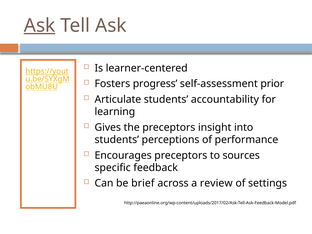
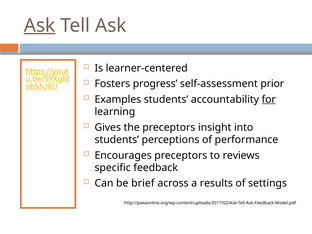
Articulate: Articulate -> Examples (118, 99)
for underline: none -> present (269, 99)
sources: sources -> reviews (241, 155)
review: review -> results (216, 183)
